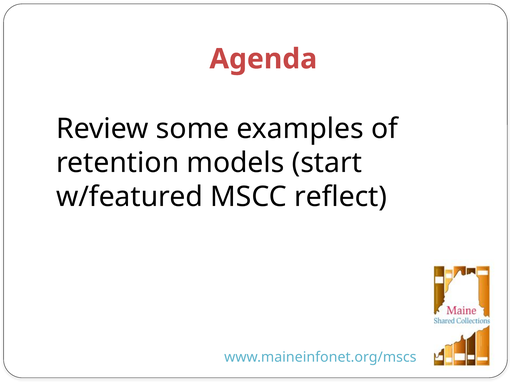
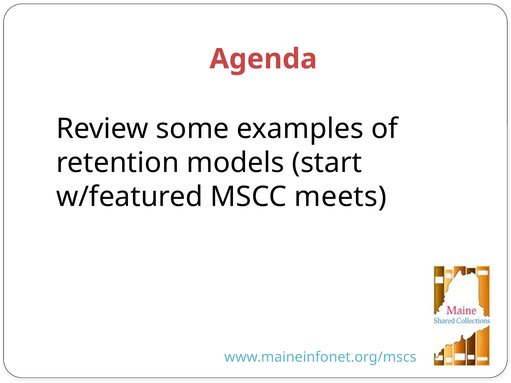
reflect: reflect -> meets (340, 197)
